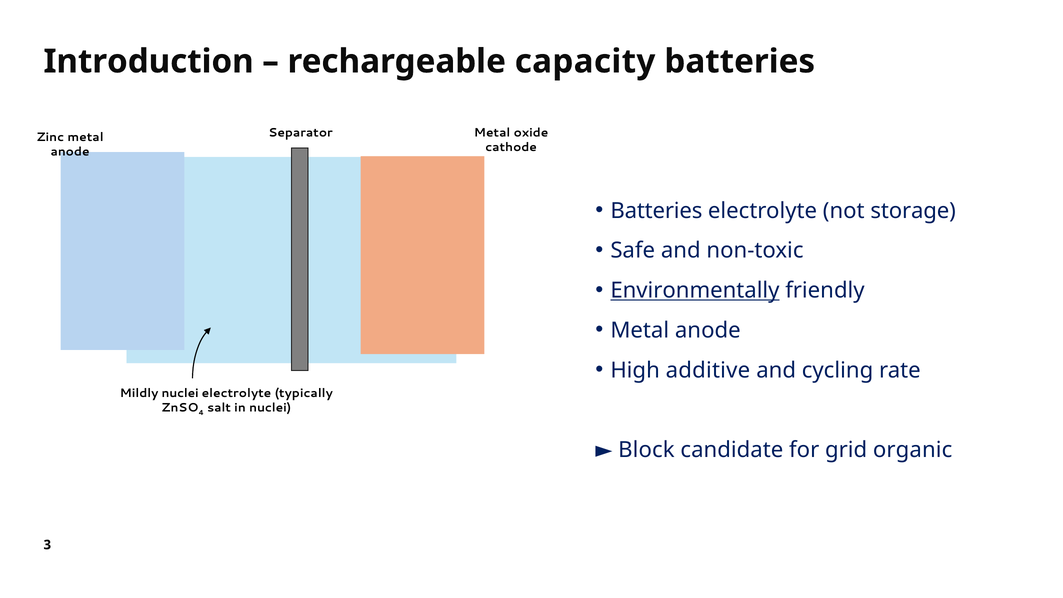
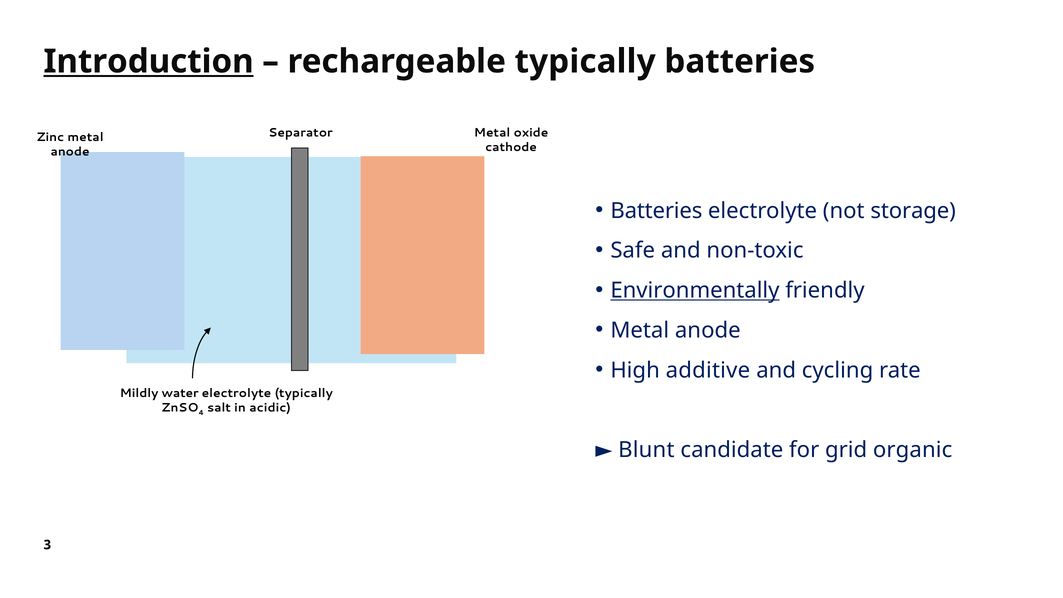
Introduction underline: none -> present (149, 61)
rechargeable capacity: capacity -> typically (585, 61)
Mildly nuclei: nuclei -> water (180, 393)
in nuclei: nuclei -> acidic (270, 408)
Block: Block -> Blunt (646, 450)
